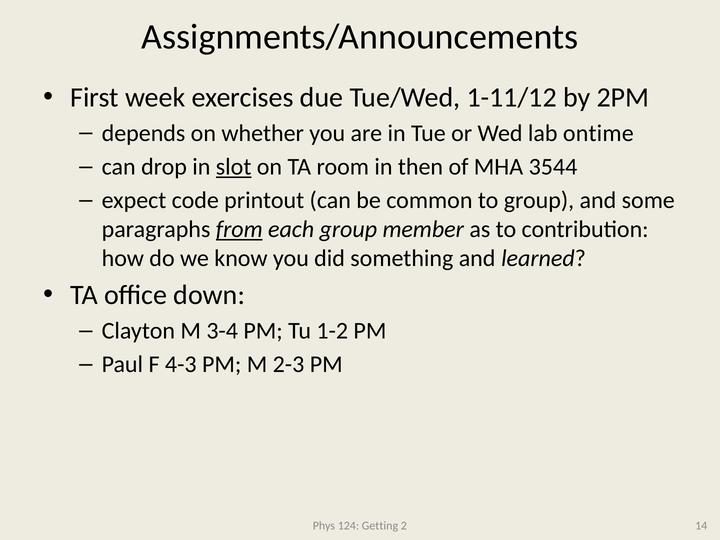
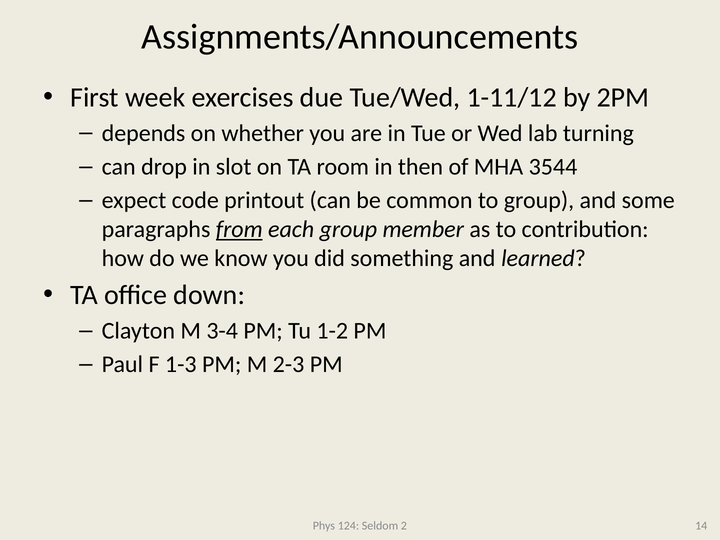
ontime: ontime -> turning (598, 133)
slot underline: present -> none (234, 167)
4-3: 4-3 -> 1-3 (181, 365)
Getting: Getting -> Seldom (380, 526)
